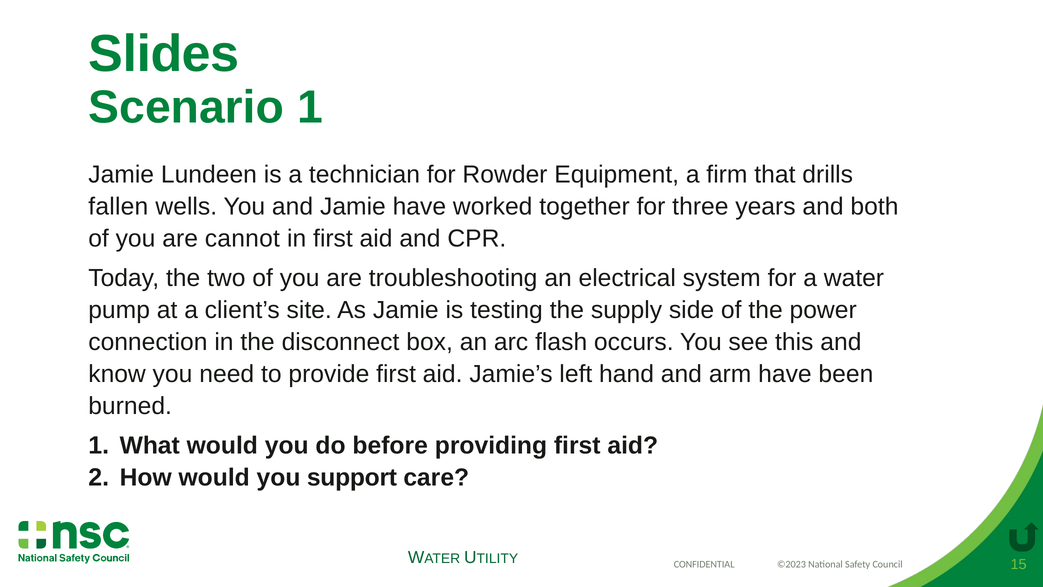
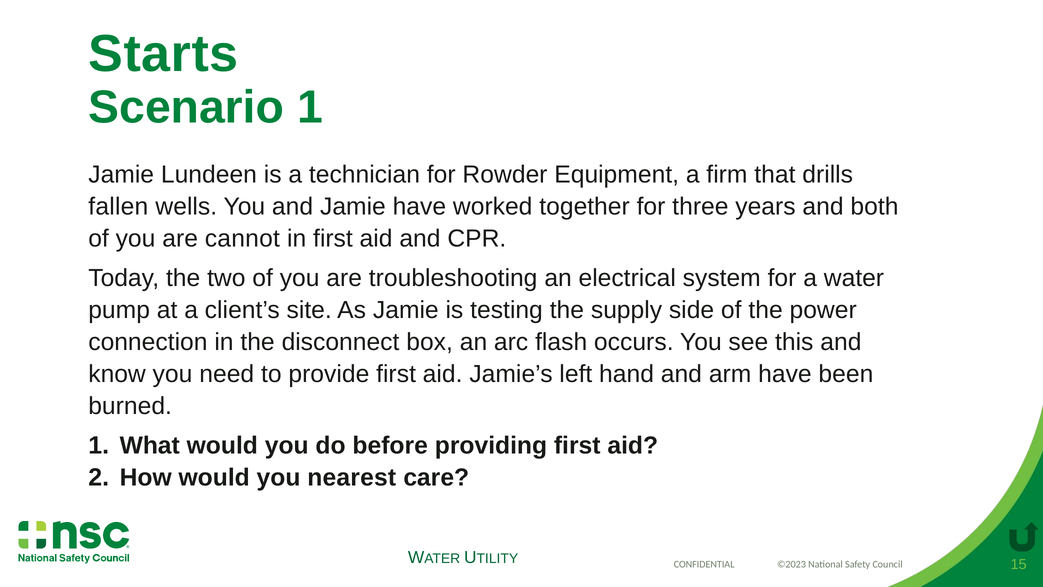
Slides: Slides -> Starts (163, 54)
support: support -> nearest (352, 477)
